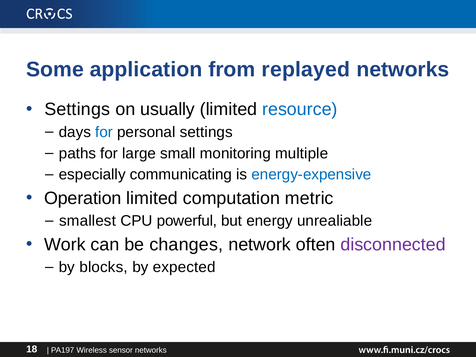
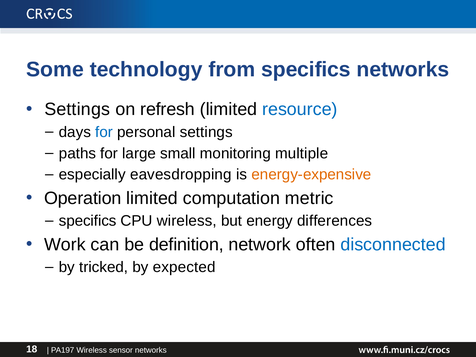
application: application -> technology (146, 69)
from replayed: replayed -> specifics (306, 69)
usually: usually -> refresh (168, 109)
communicating: communicating -> eavesdropping (181, 175)
energy-expensive colour: blue -> orange (311, 175)
smallest: smallest -> specifics (88, 221)
CPU powerful: powerful -> wireless (187, 221)
unrealiable: unrealiable -> differences (335, 221)
changes: changes -> definition (186, 245)
disconnected colour: purple -> blue (393, 245)
blocks: blocks -> tricked (104, 267)
